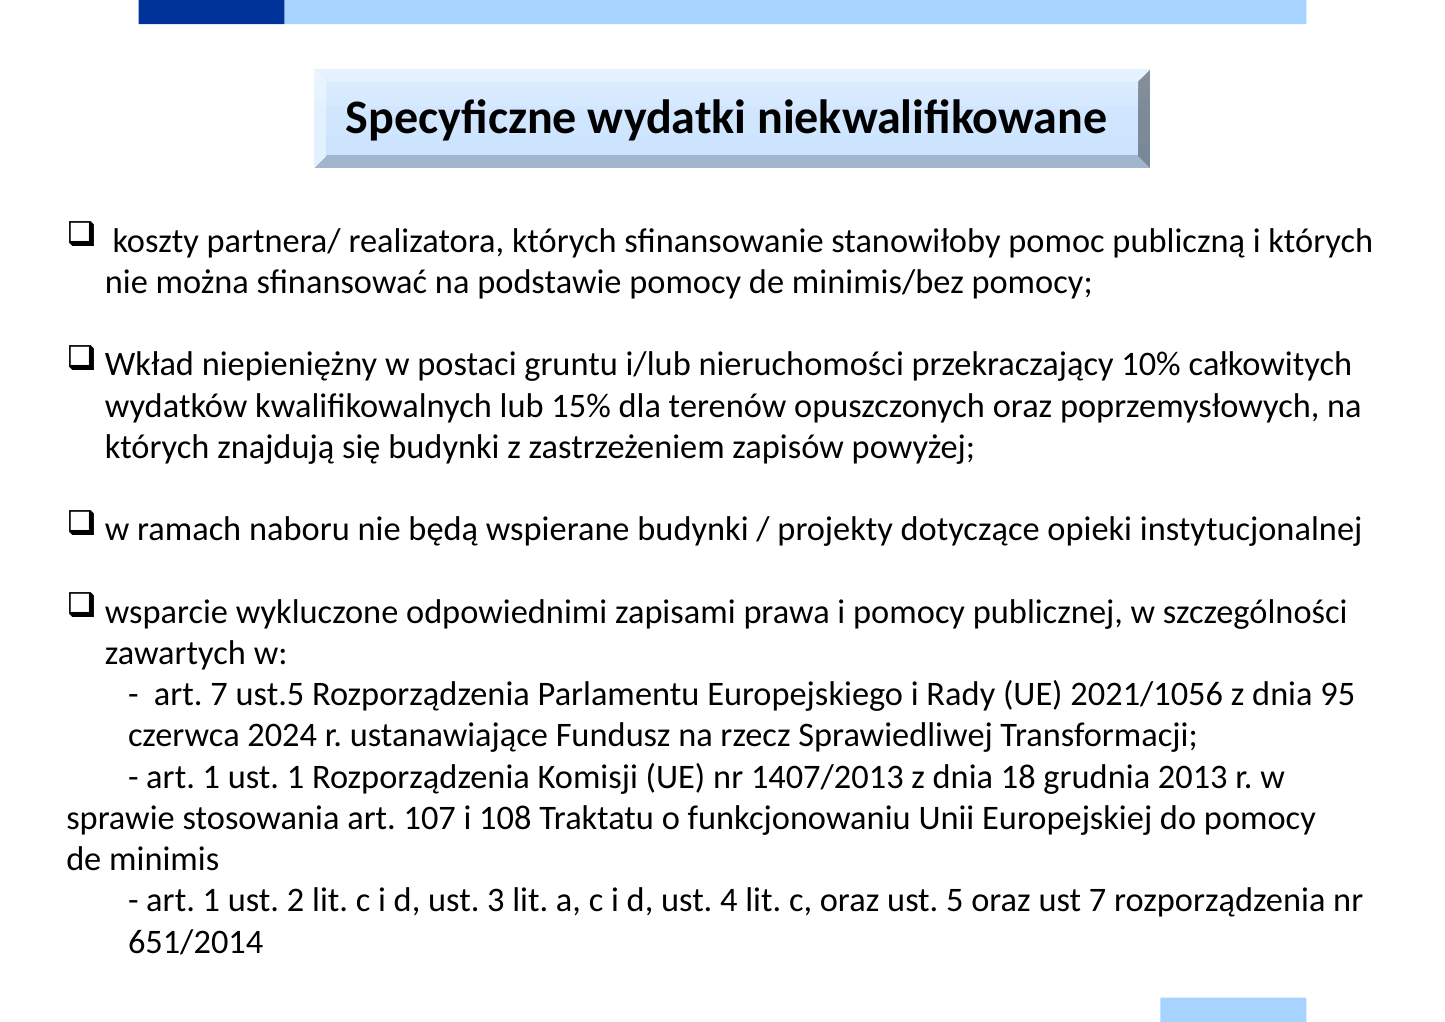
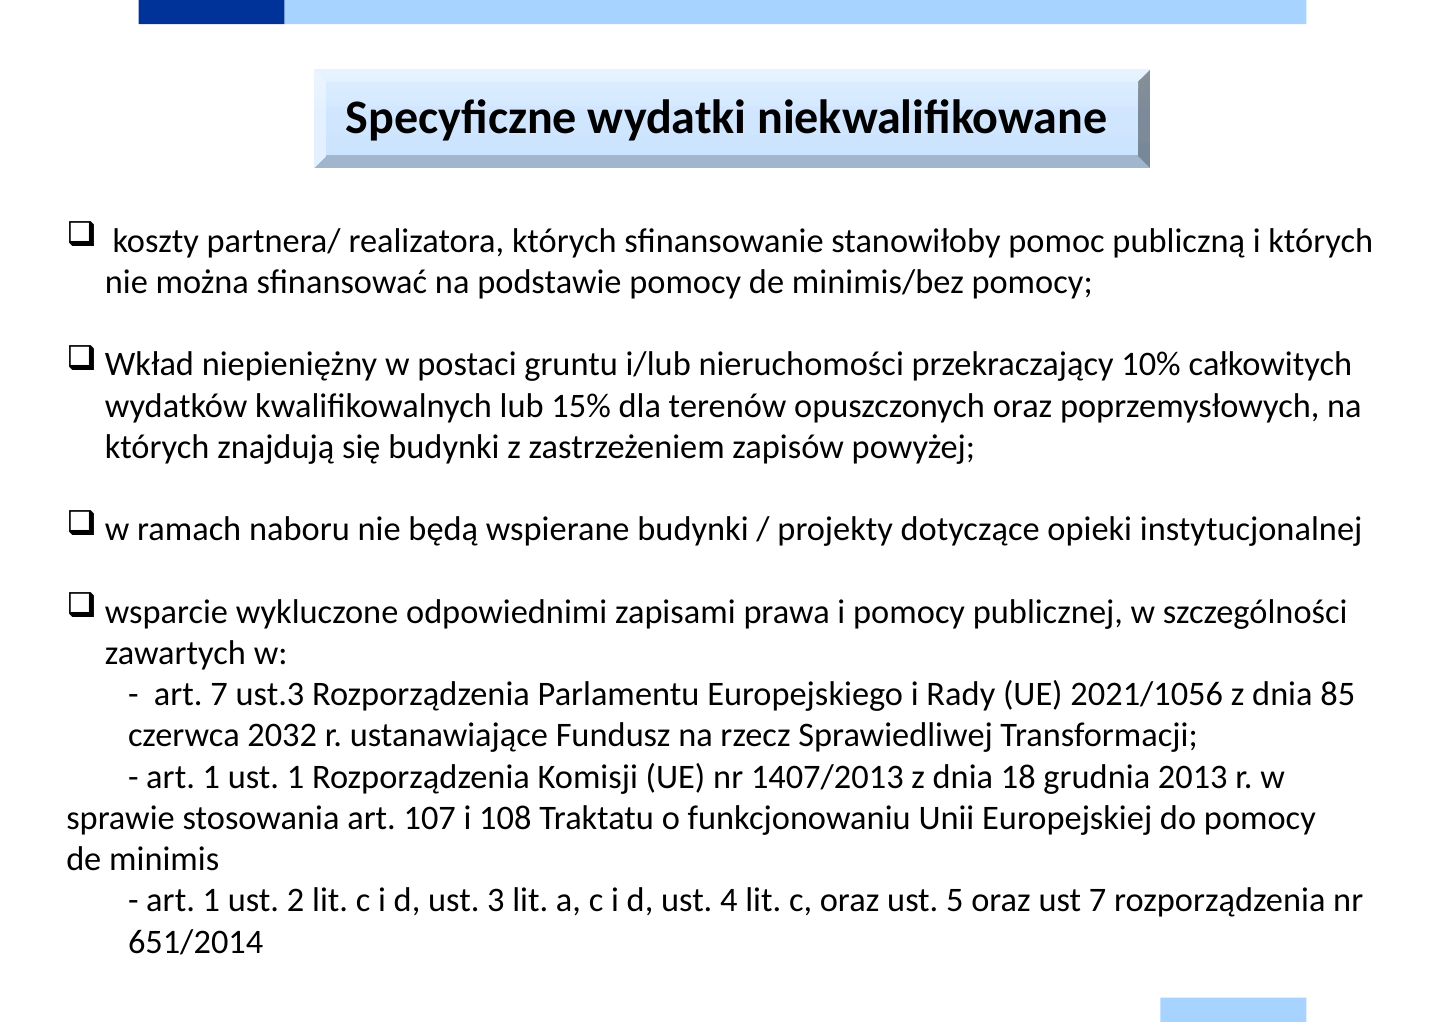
ust.5: ust.5 -> ust.3 (270, 694)
95: 95 -> 85 (1338, 694)
2024: 2024 -> 2032 (282, 735)
